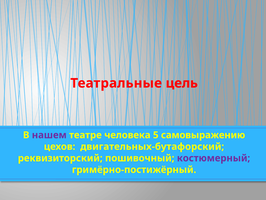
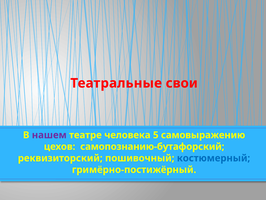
цель: цель -> свои (182, 83)
двигательных-бутафорский: двигательных-бутафорский -> самопознанию-бутафорский (152, 146)
костюмерный colour: purple -> blue (214, 158)
